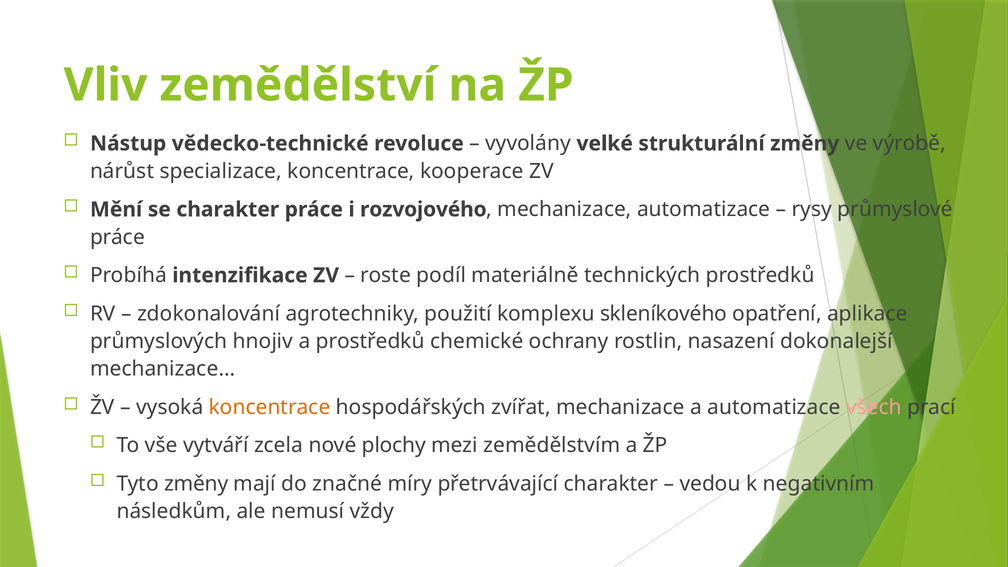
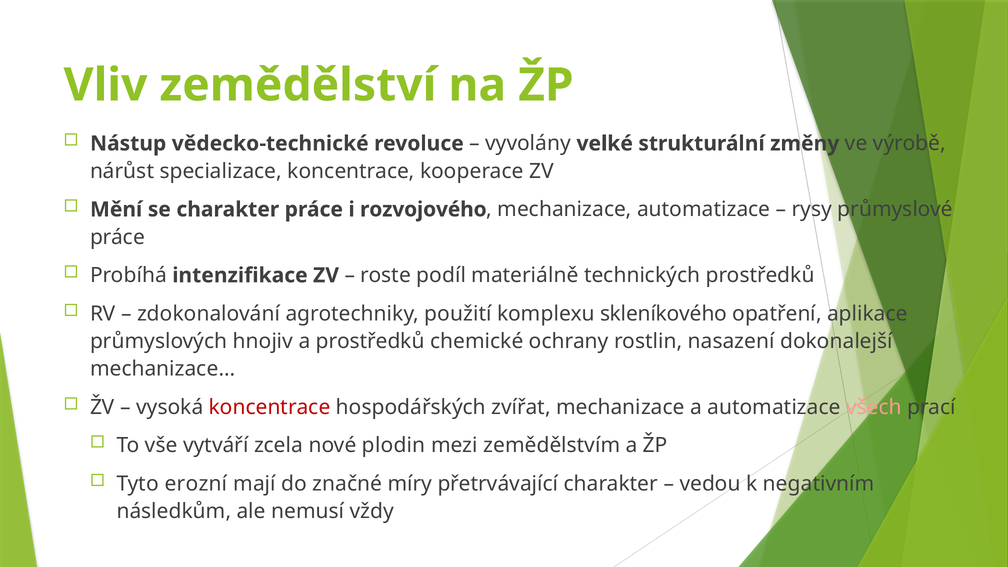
koncentrace colour: orange -> red (270, 407)
plochy: plochy -> plodin (394, 445)
Tyto změny: změny -> erozní (196, 484)
